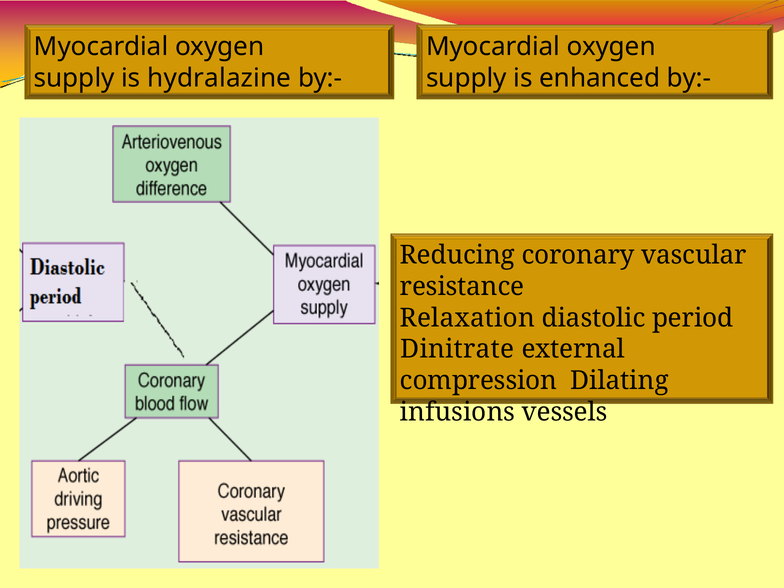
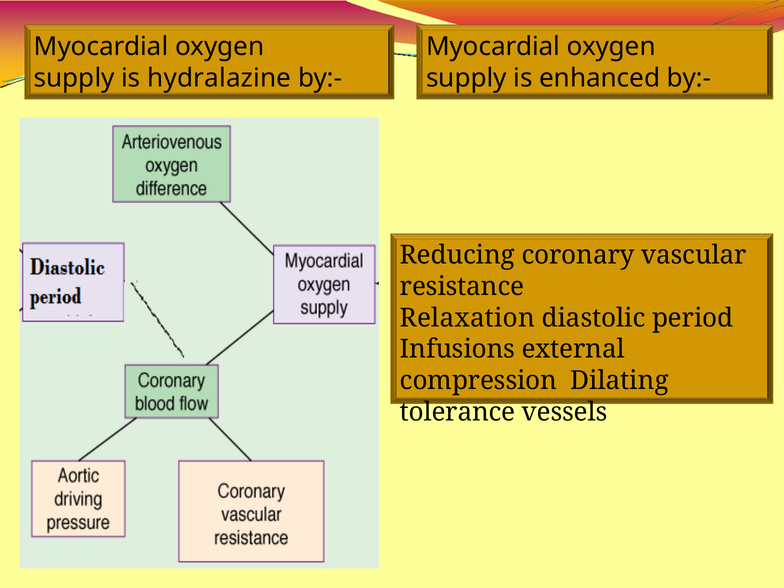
Dinitrate: Dinitrate -> Infusions (458, 349)
infusions: infusions -> tolerance (458, 412)
